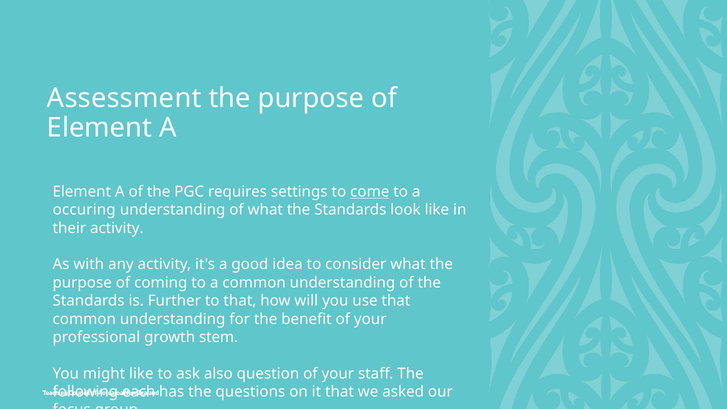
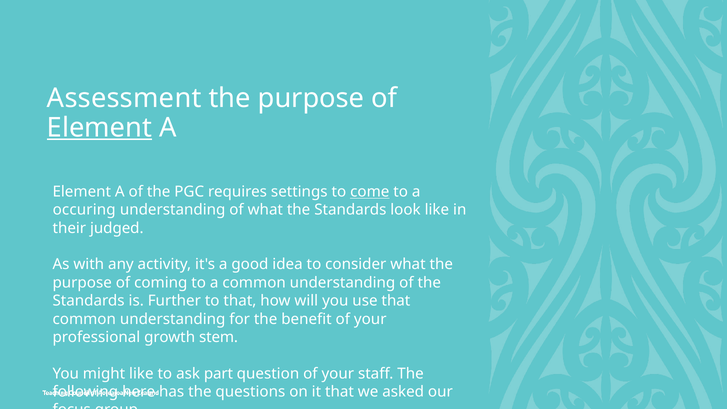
Element underline: none -> present (99, 128)
their activity: activity -> judged (117, 228)
also: also -> part (218, 374)
each: each -> here (139, 392)
